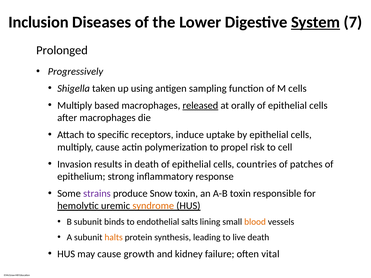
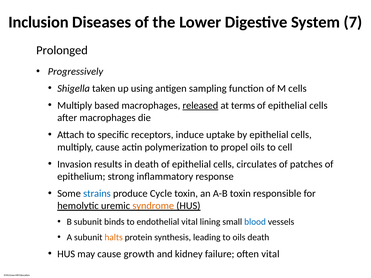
System underline: present -> none (316, 22)
orally: orally -> terms (243, 106)
propel risk: risk -> oils (257, 147)
countries: countries -> circulates (257, 164)
strains colour: purple -> blue (97, 194)
Snow: Snow -> Cycle (161, 194)
endothelial salts: salts -> vital (190, 222)
blood colour: orange -> blue (255, 222)
to live: live -> oils (239, 238)
